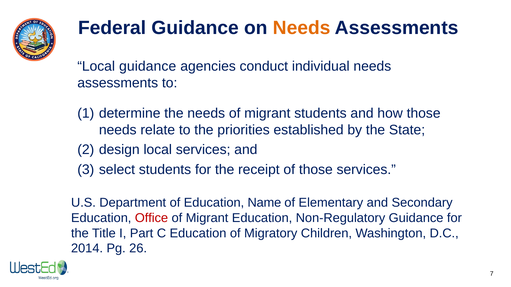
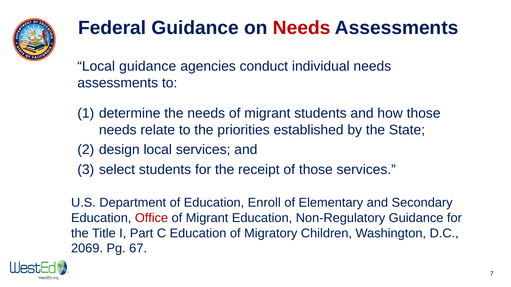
Needs colour: orange -> red (302, 28)
Name: Name -> Enroll (264, 203)
2014: 2014 -> 2069 (87, 249)
26: 26 -> 67 (138, 249)
